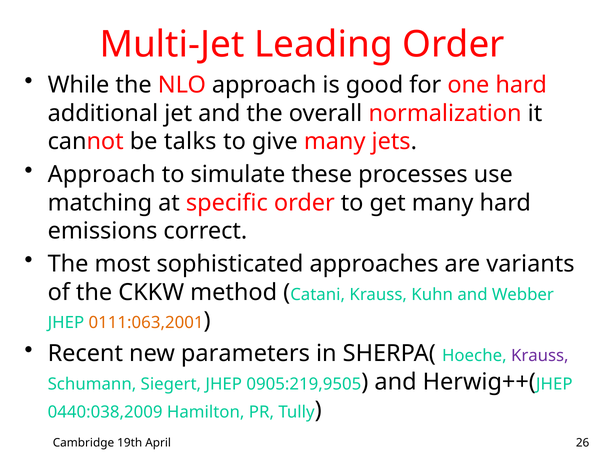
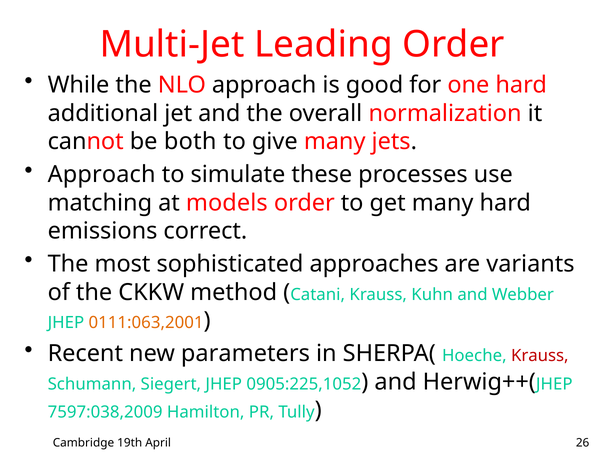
talks: talks -> both (190, 141)
specific: specific -> models (227, 203)
Krauss colour: purple -> red (540, 356)
0905:219,9505: 0905:219,9505 -> 0905:225,1052 (304, 384)
0440:038,2009: 0440:038,2009 -> 7597:038,2009 (105, 412)
